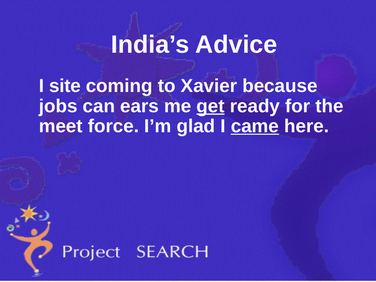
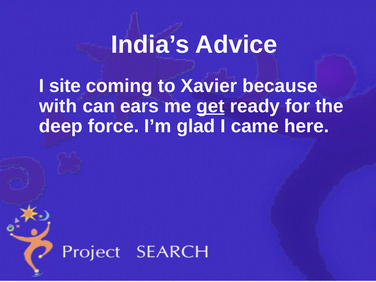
jobs: jobs -> with (58, 106)
meet: meet -> deep (61, 126)
came underline: present -> none (255, 126)
